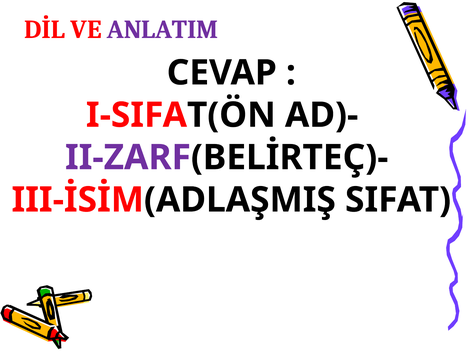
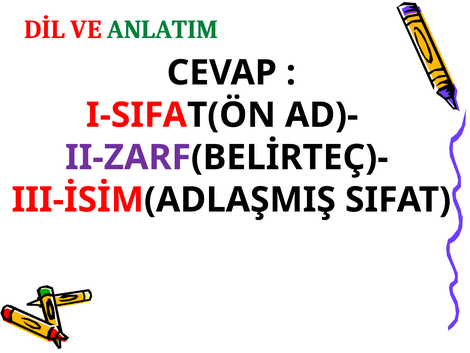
ANLATIM colour: purple -> green (163, 30)
